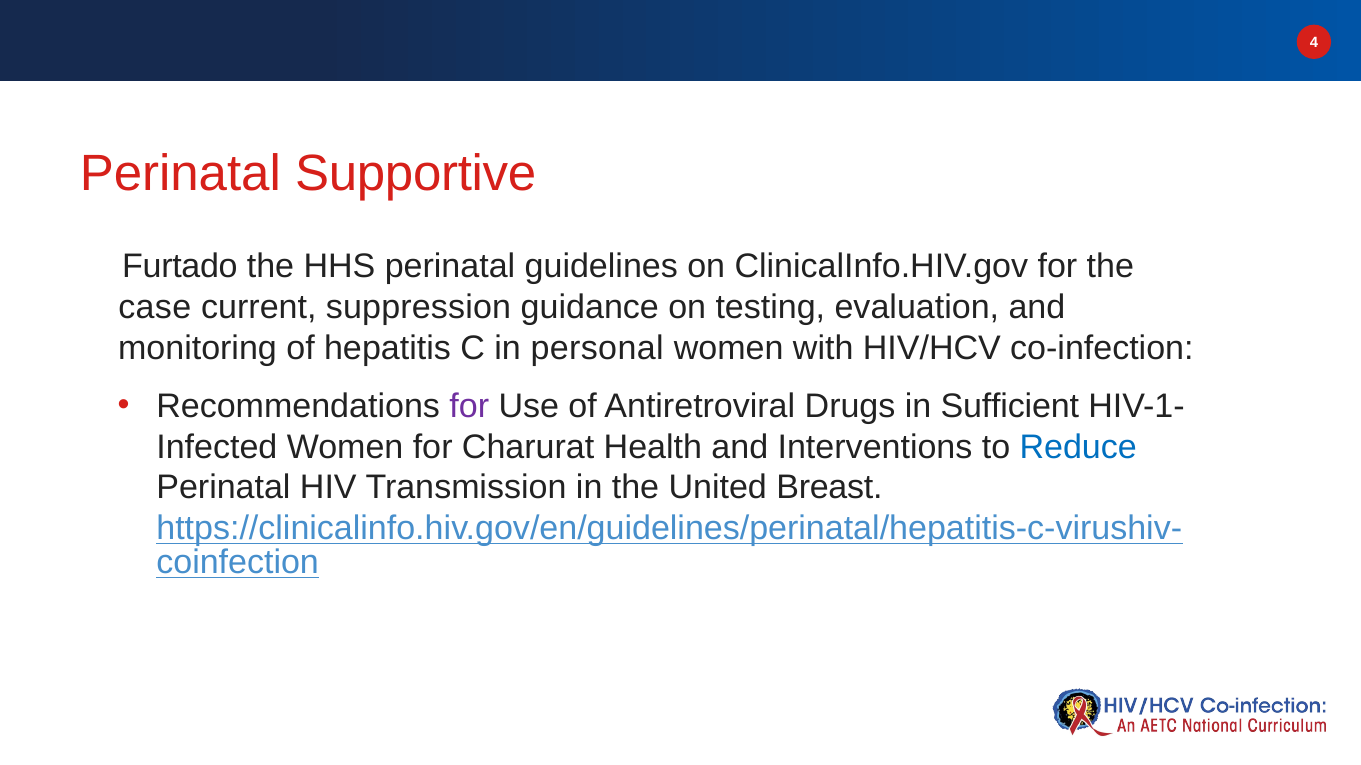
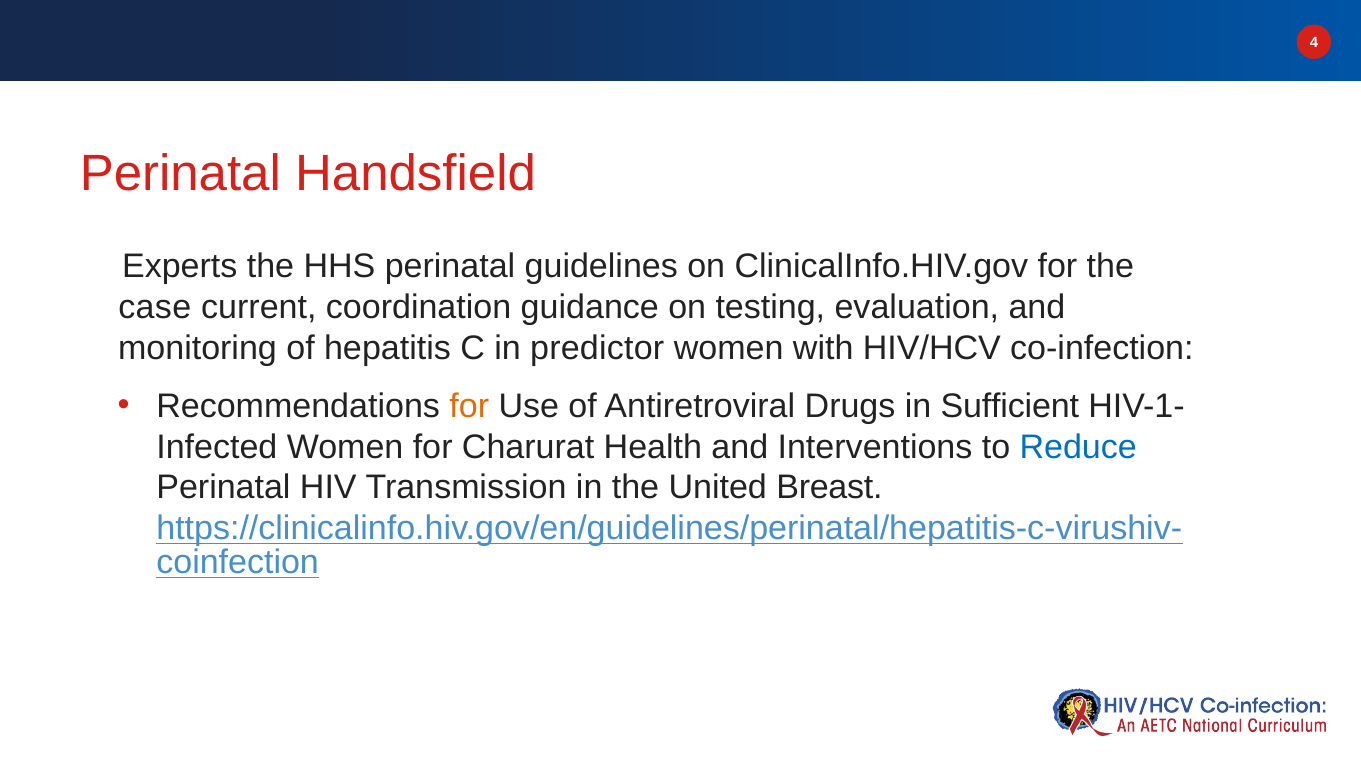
Supportive: Supportive -> Handsfield (416, 174)
Furtado: Furtado -> Experts (180, 267)
suppression: suppression -> coordination (419, 308)
personal: personal -> predictor (597, 349)
for colour: purple -> orange (469, 406)
